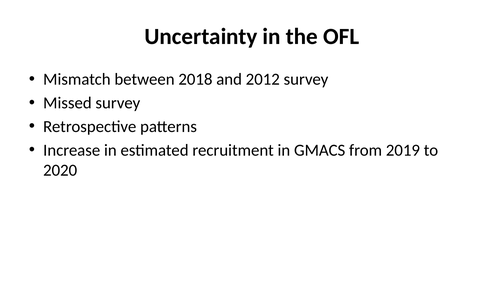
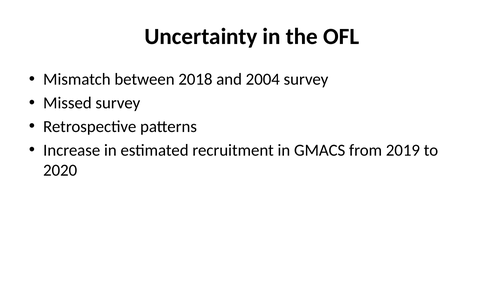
2012: 2012 -> 2004 (263, 79)
